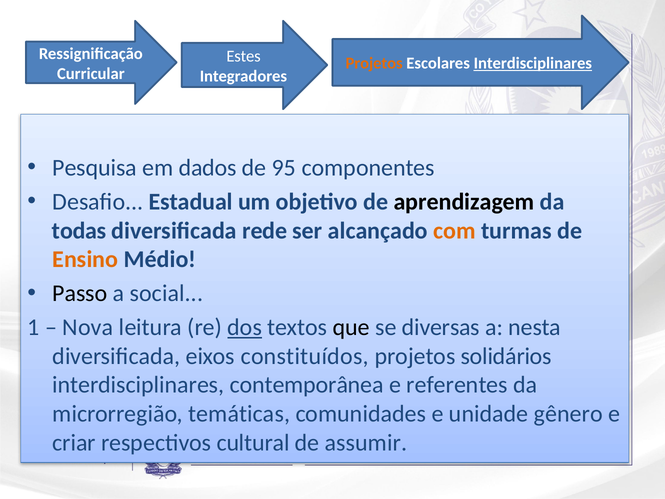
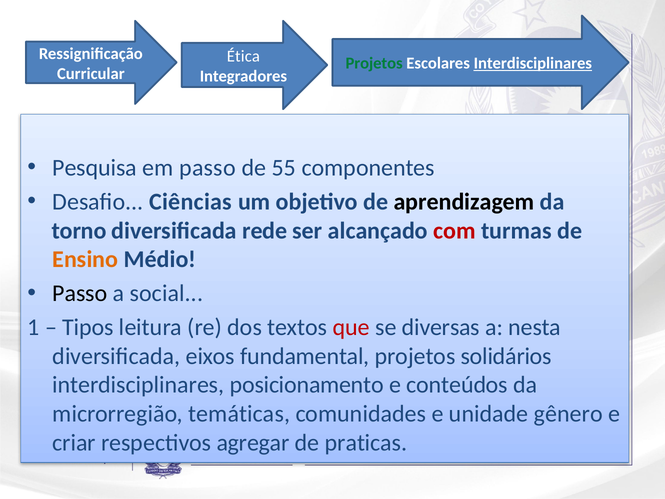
Estes: Estes -> Ética (243, 56)
Projetos colour: orange -> green (374, 63)
em dados: dados -> passo (208, 168)
95: 95 -> 55 (284, 168)
Estadual: Estadual -> Ciências (191, 202)
todas: todas -> torno (79, 230)
com colour: orange -> red (454, 230)
Nova: Nova -> Tipos (88, 327)
dos underline: present -> none (245, 327)
que colour: black -> red (351, 327)
constituídos: constituídos -> fundamental (305, 356)
contemporânea: contemporânea -> posicionamento (307, 385)
referentes: referentes -> conteúdos (457, 385)
cultural: cultural -> agregar (253, 442)
assumir: assumir -> praticas (366, 442)
